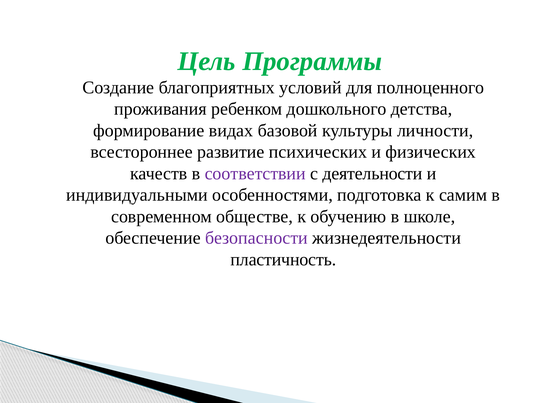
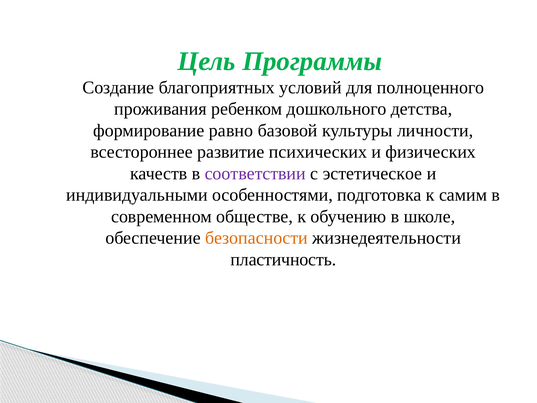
видах: видах -> равно (231, 130)
деятельности: деятельности -> эстетическое (372, 173)
безопасности colour: purple -> orange (256, 238)
